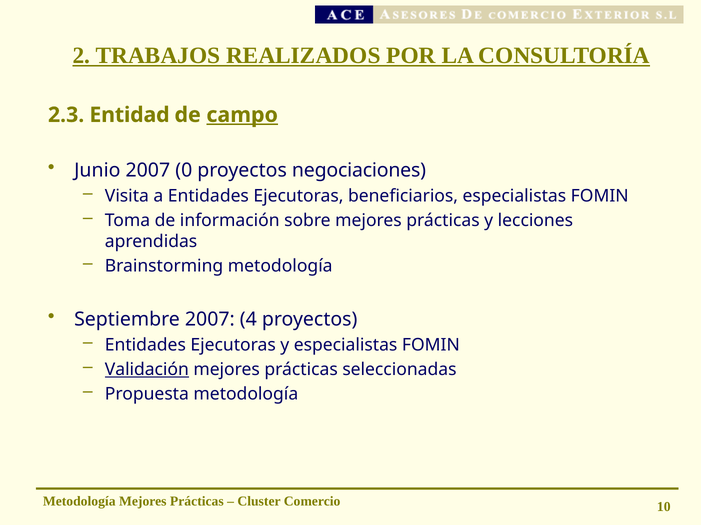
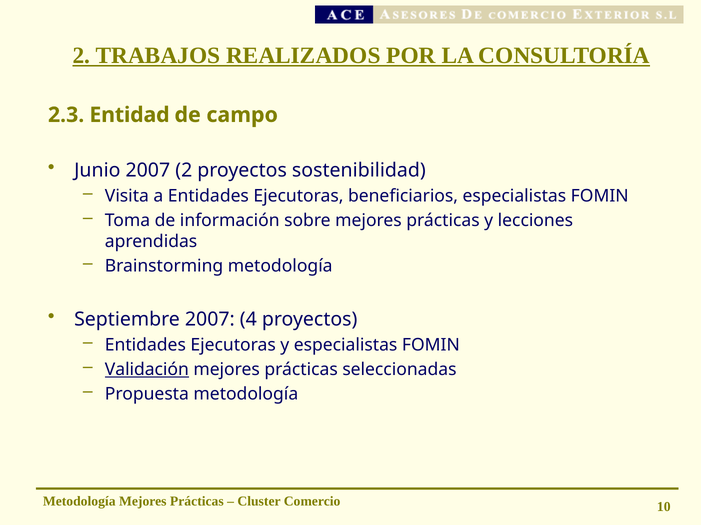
campo underline: present -> none (242, 115)
2007 0: 0 -> 2 (184, 171)
negociaciones: negociaciones -> sostenibilidad (359, 171)
